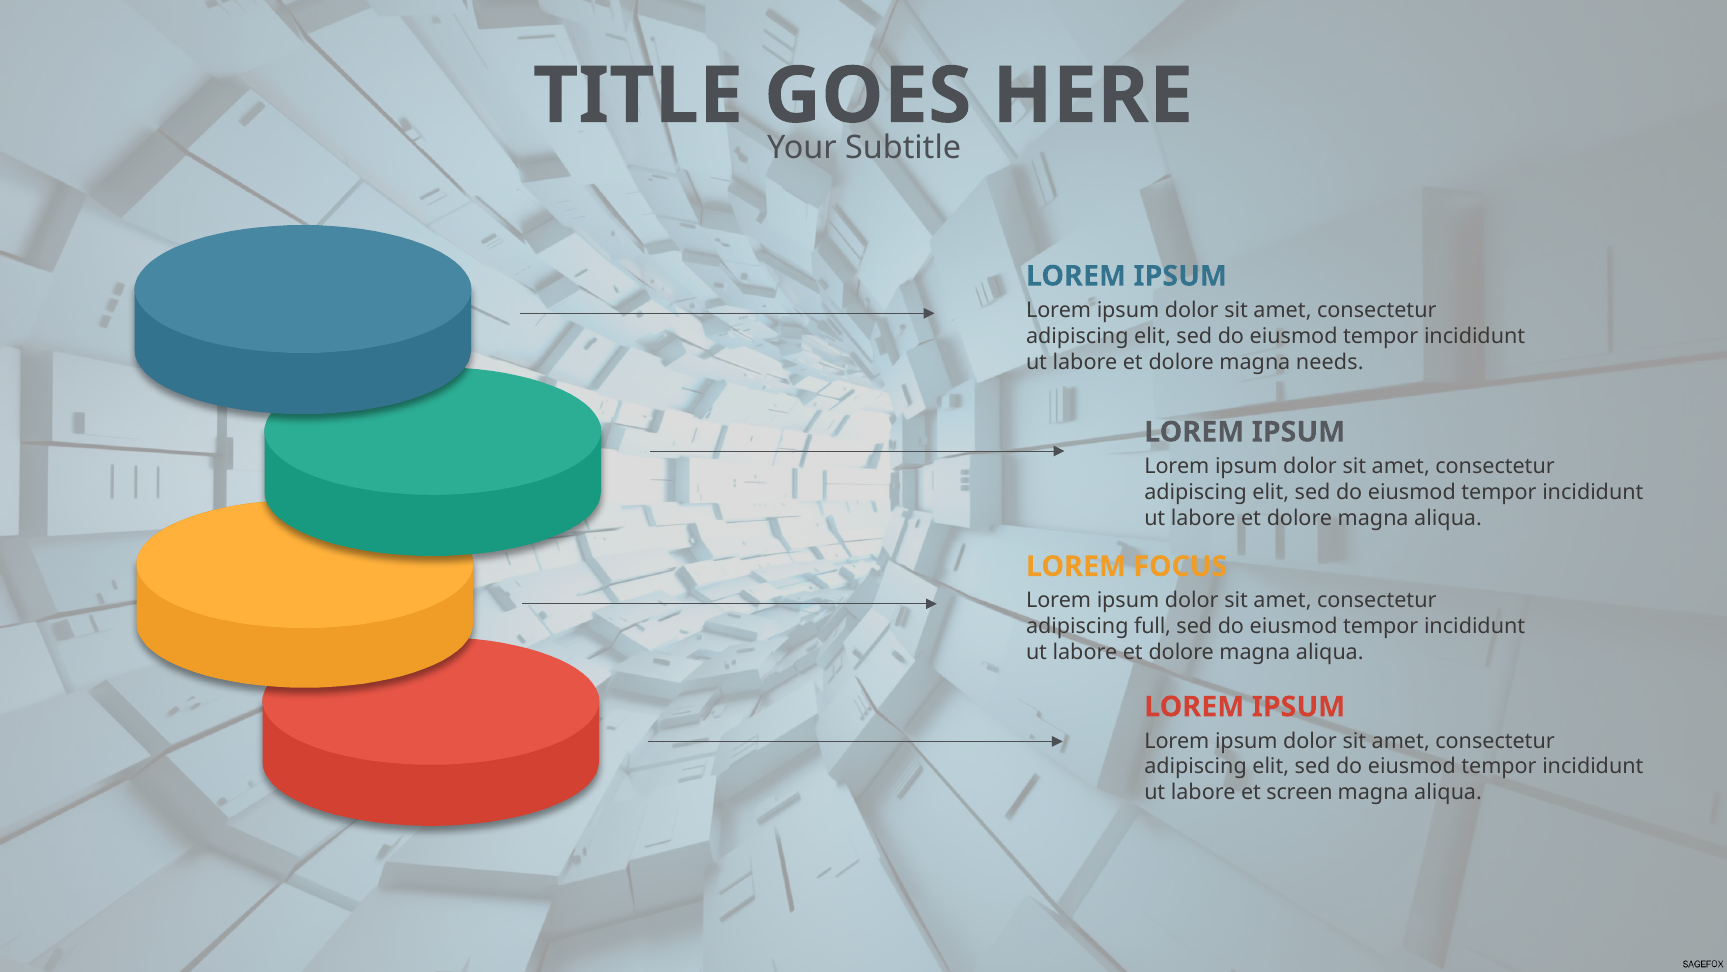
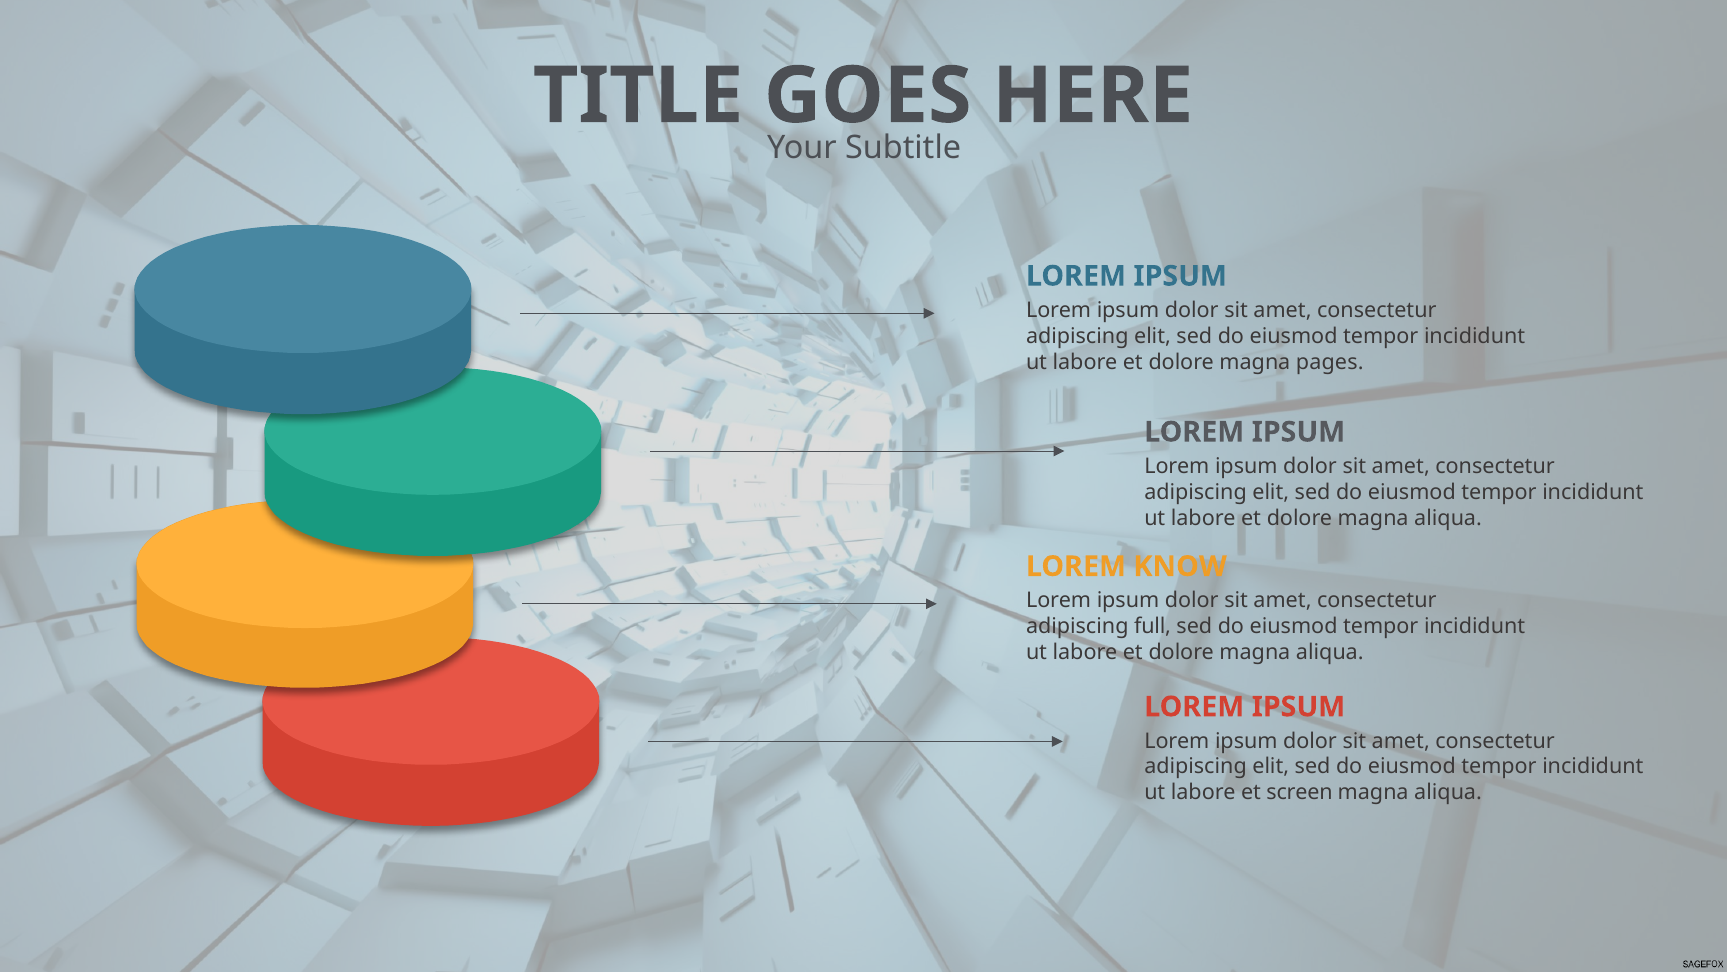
needs: needs -> pages (1330, 362)
FOCUS: FOCUS -> KNOW (1180, 566)
